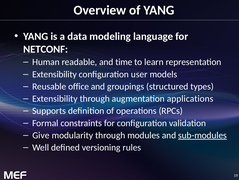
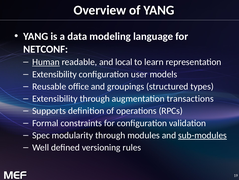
Human underline: none -> present (46, 62)
time: time -> local (124, 62)
applications: applications -> transactions (190, 98)
Give: Give -> Spec (41, 135)
